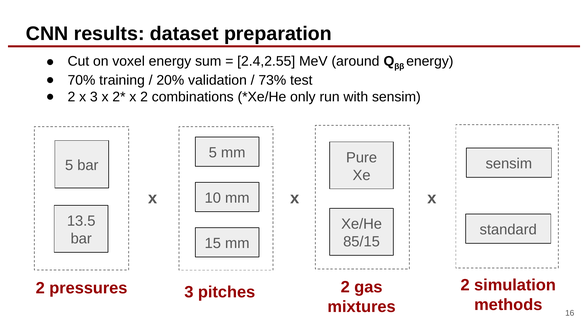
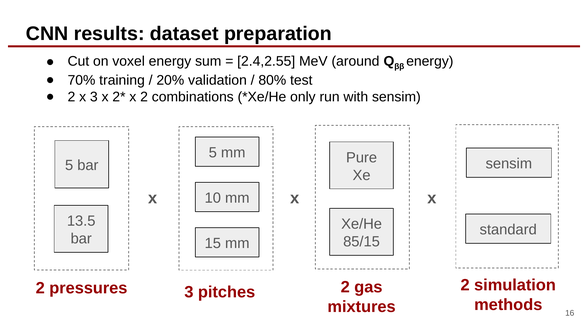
73%: 73% -> 80% (272, 80)
